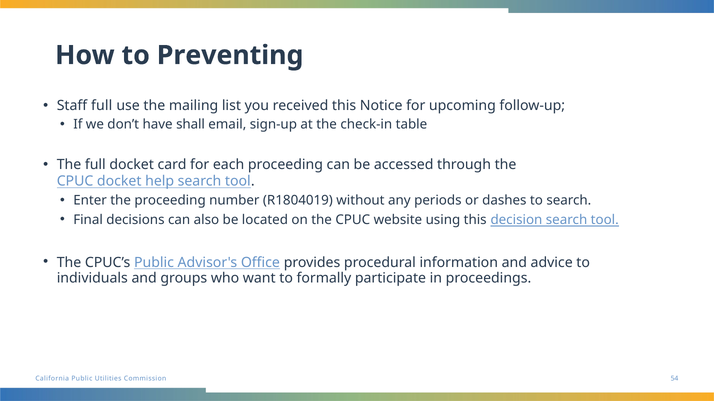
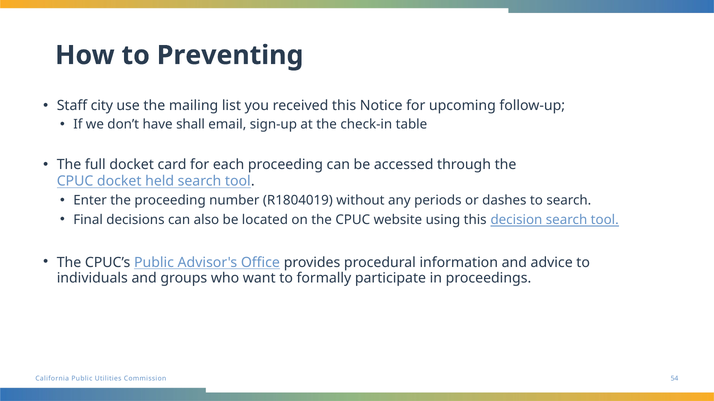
Staff full: full -> city (102, 106)
help: help -> held (160, 182)
